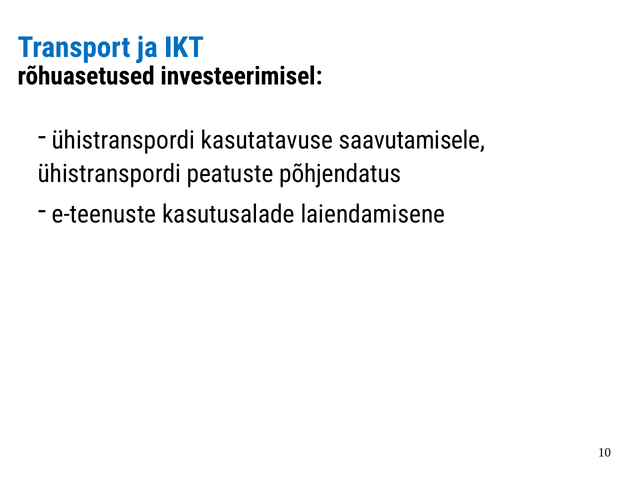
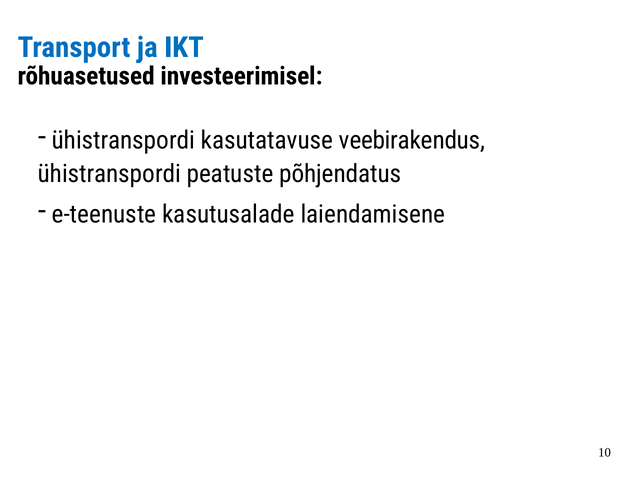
saavutamisele: saavutamisele -> veebirakendus (412, 141)
